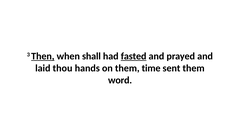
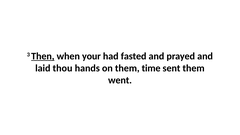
shall: shall -> your (91, 56)
fasted underline: present -> none (134, 56)
word: word -> went (120, 80)
